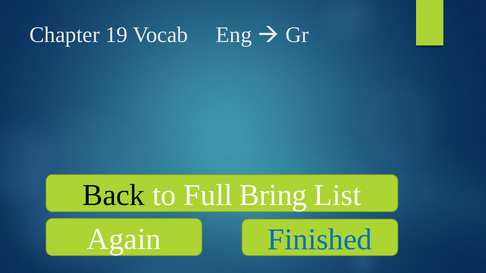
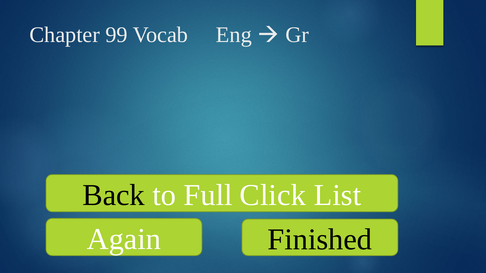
19: 19 -> 99 (117, 35)
Bring: Bring -> Click (273, 196)
Finished colour: blue -> black (320, 240)
